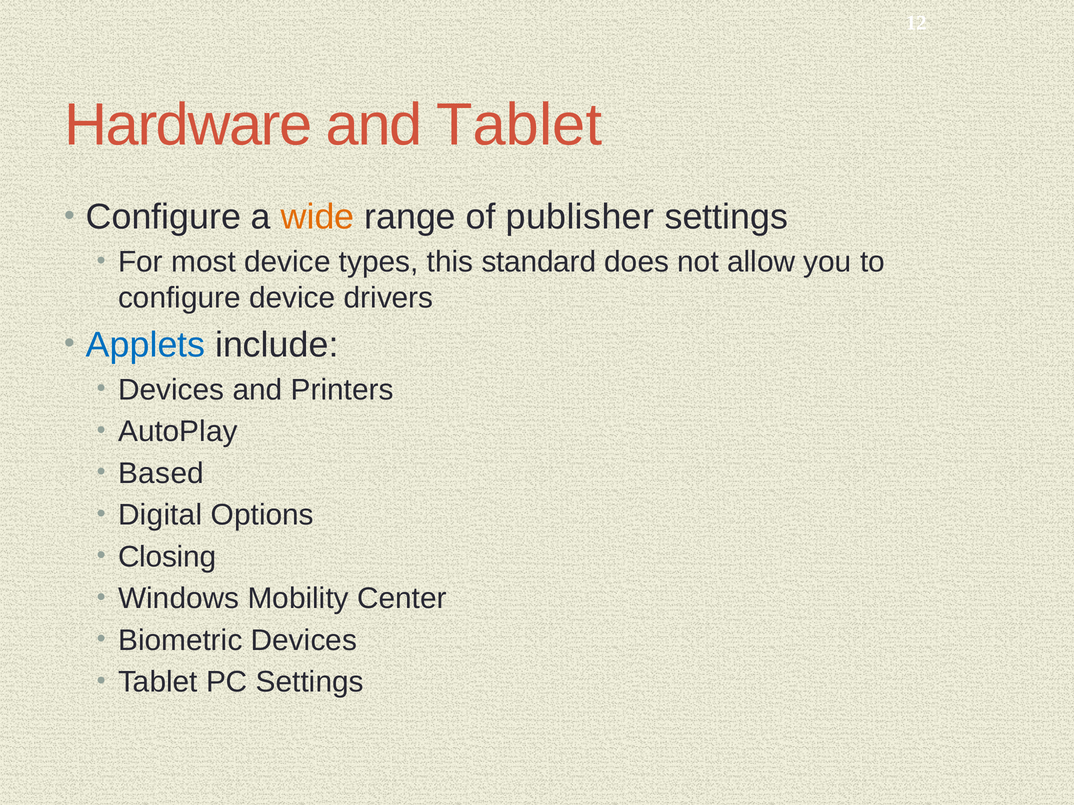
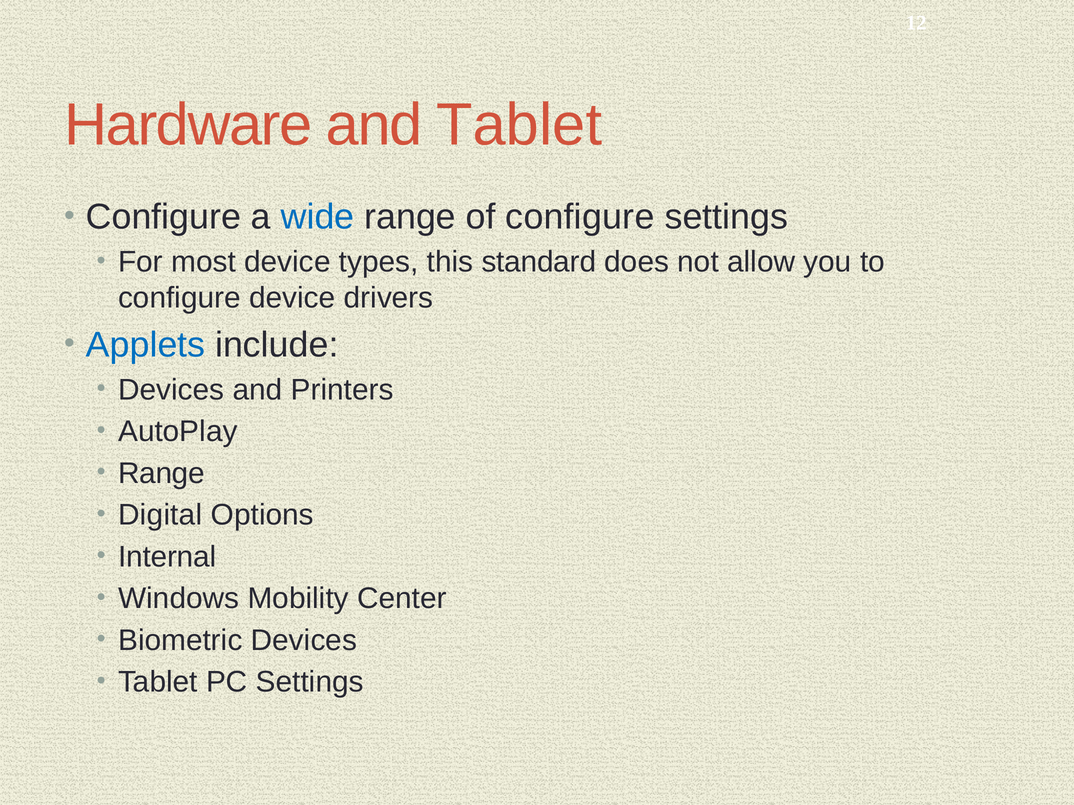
wide colour: orange -> blue (318, 217)
of publisher: publisher -> configure (580, 217)
Based: Based -> Range (161, 473)
Closing: Closing -> Internal (167, 557)
